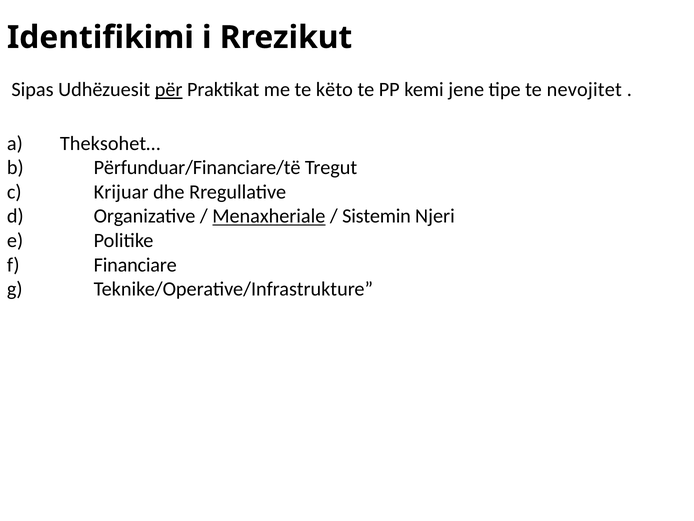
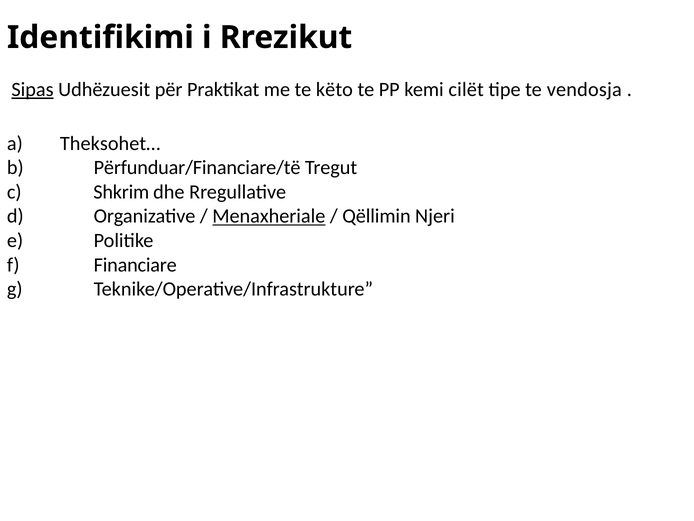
Sipas underline: none -> present (33, 89)
për underline: present -> none (169, 89)
jene: jene -> cilët (466, 89)
nevojitet: nevojitet -> vendosja (584, 89)
Krijuar: Krijuar -> Shkrim (121, 192)
Sistemin: Sistemin -> Qëllimin (376, 216)
